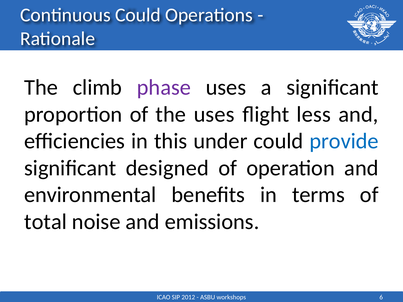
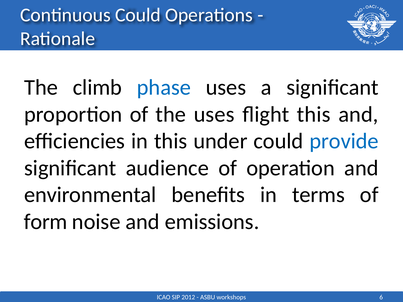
phase colour: purple -> blue (164, 88)
flight less: less -> this (314, 114)
designed: designed -> audience (167, 168)
total: total -> form (46, 222)
